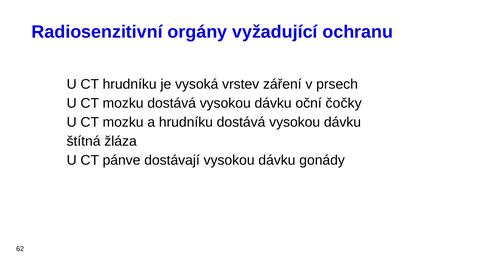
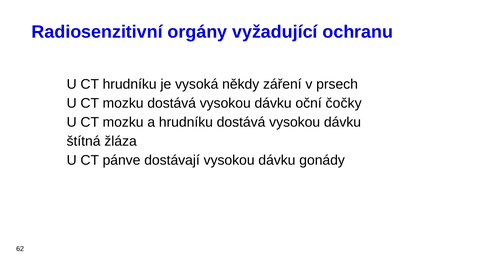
vrstev: vrstev -> někdy (241, 84)
